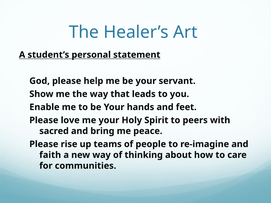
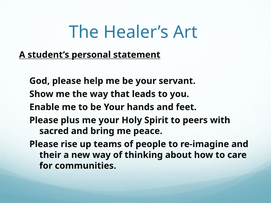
love: love -> plus (70, 120)
faith: faith -> their (50, 155)
